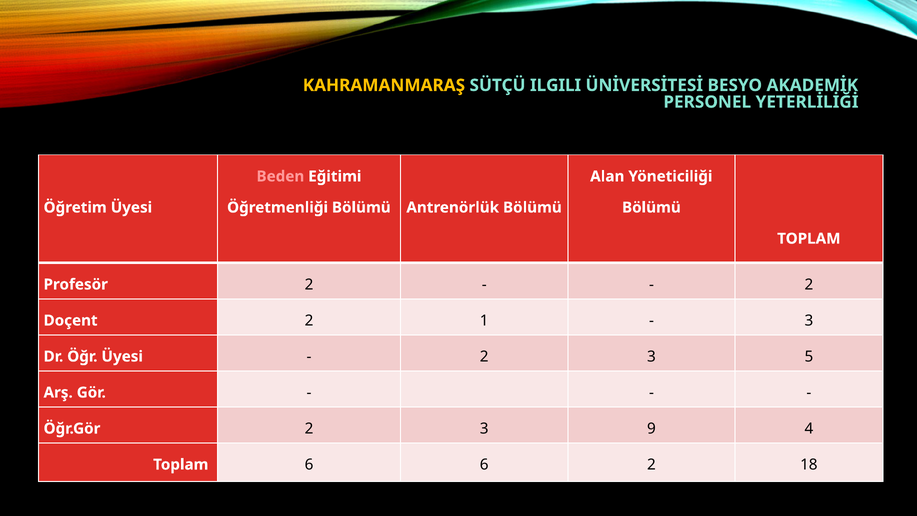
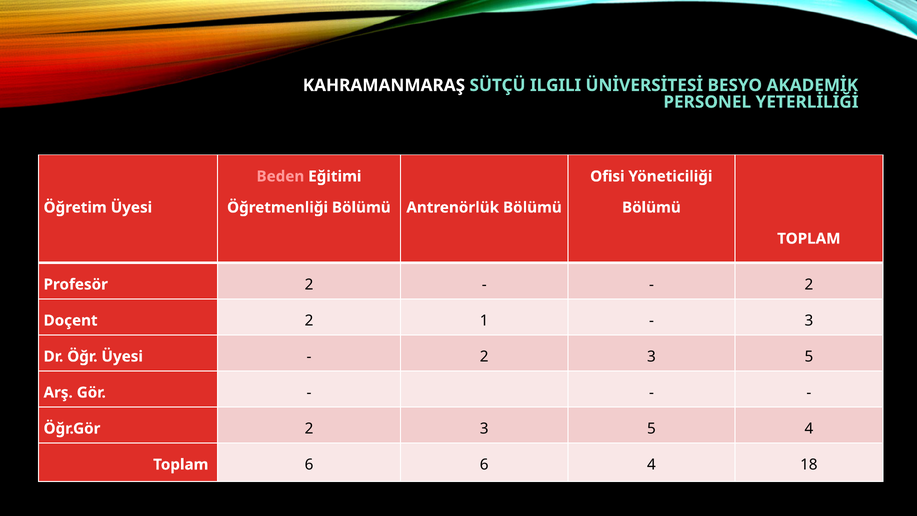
KAHRAMANMARAŞ colour: yellow -> white (384, 85)
Alan: Alan -> Ofisi (607, 176)
Öğr.Gör 2 3 9: 9 -> 5 (651, 428)
6 2: 2 -> 4 (651, 464)
